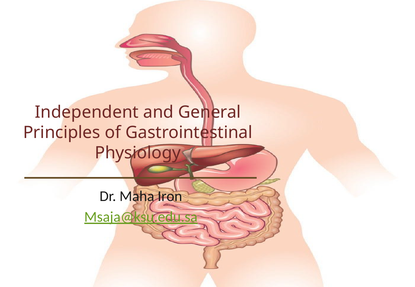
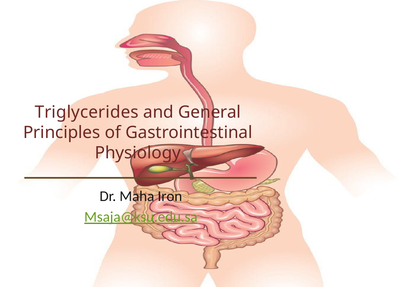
Independent: Independent -> Triglycerides (87, 112)
